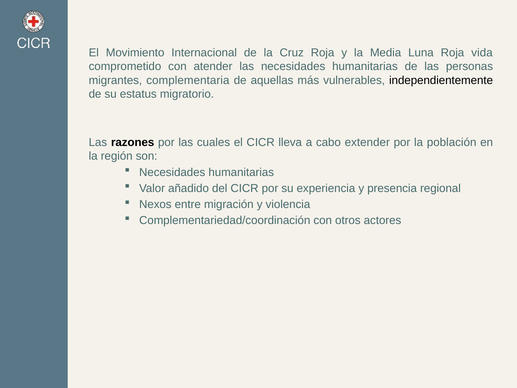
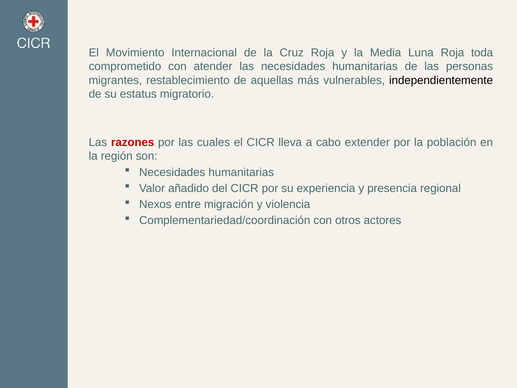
vida: vida -> toda (482, 53)
complementaria: complementaria -> restablecimiento (188, 80)
razones colour: black -> red (133, 142)
